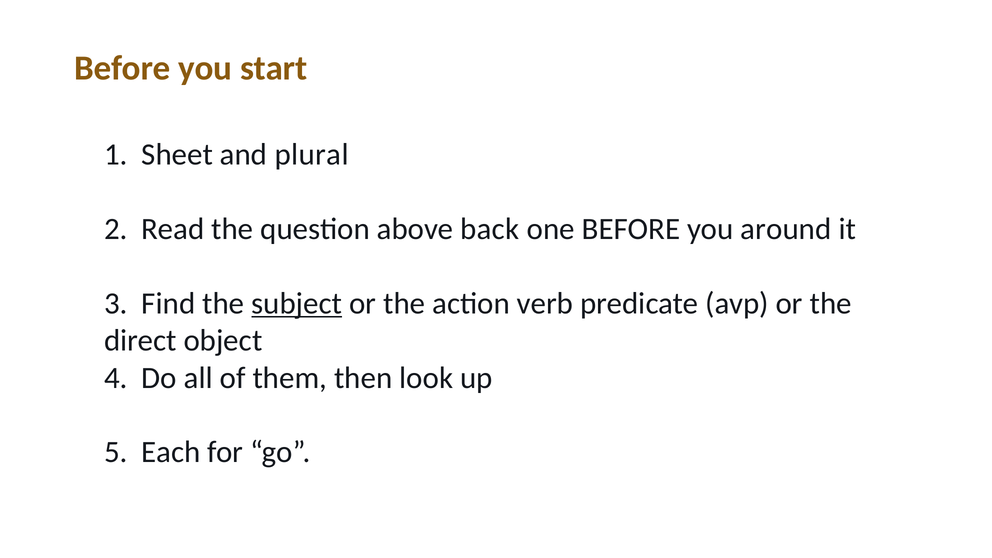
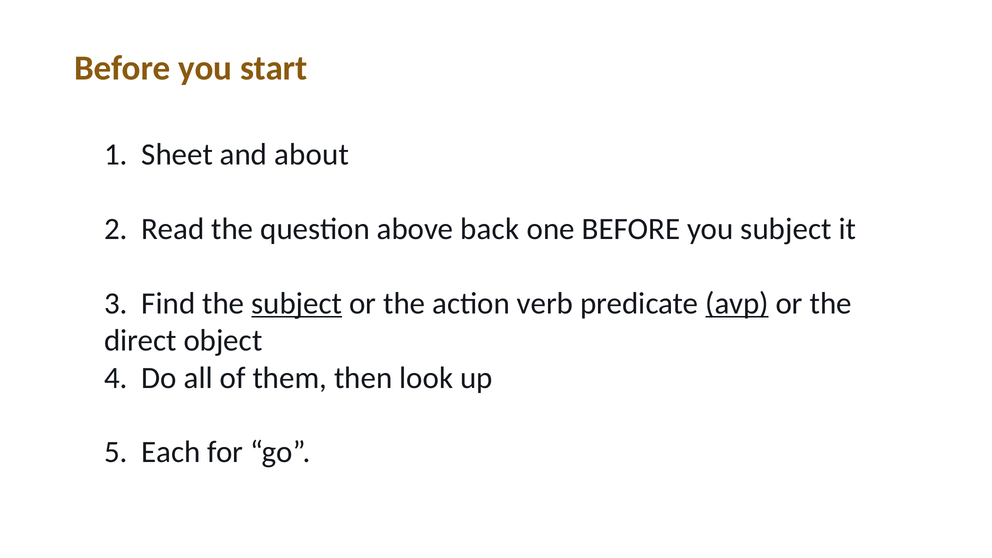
plural: plural -> about (312, 155)
you around: around -> subject (786, 229)
avp underline: none -> present (737, 303)
